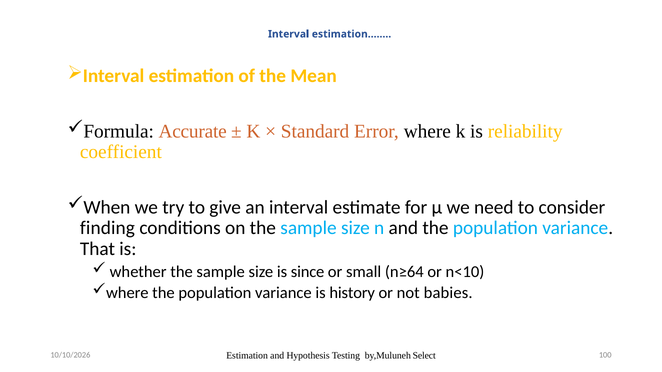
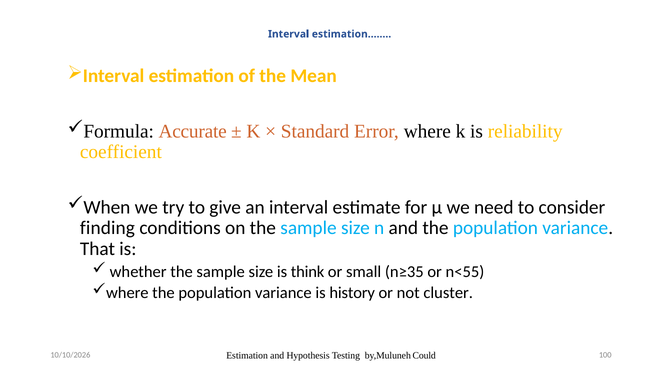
since: since -> think (308, 272)
n≥64: n≥64 -> n≥35 (404, 272)
n<10: n<10 -> n<55 (465, 272)
babies: babies -> cluster (448, 293)
Select: Select -> Could (424, 356)
